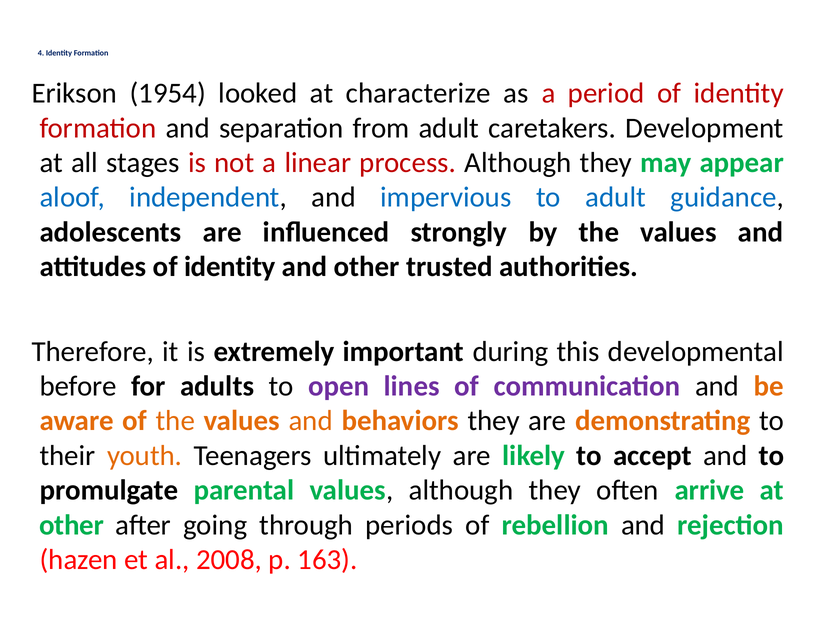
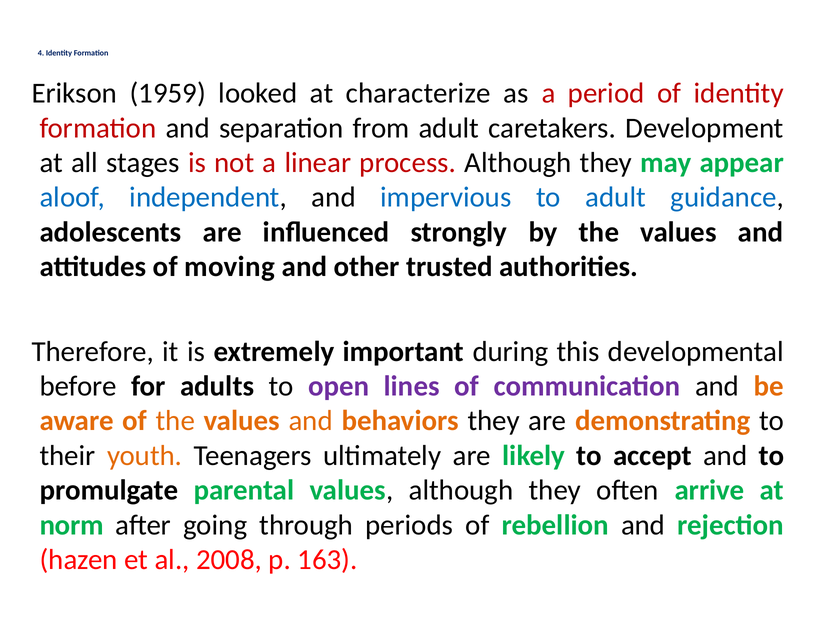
1954: 1954 -> 1959 (168, 93)
attitudes of identity: identity -> moving (230, 267)
other: other -> norm (72, 525)
